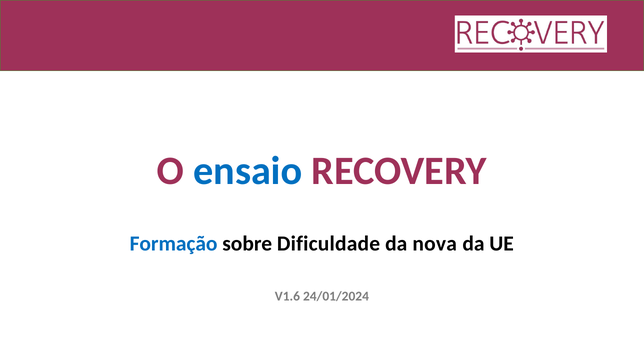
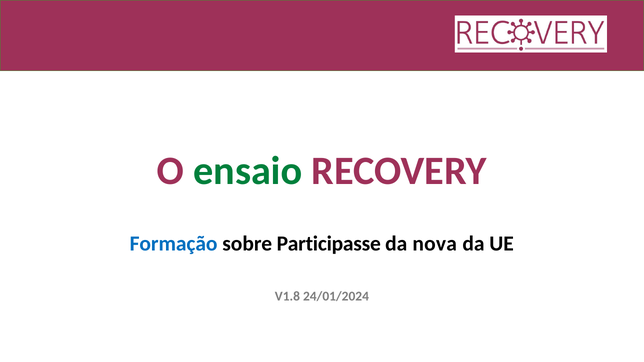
ensaio colour: blue -> green (248, 171)
Dificuldade: Dificuldade -> Participasse (329, 244)
V1.6: V1.6 -> V1.8 (287, 296)
